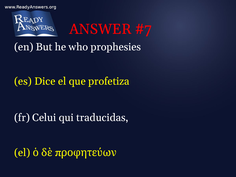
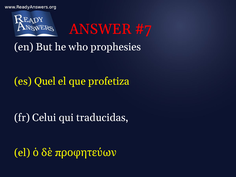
Dice: Dice -> Quel (45, 81)
